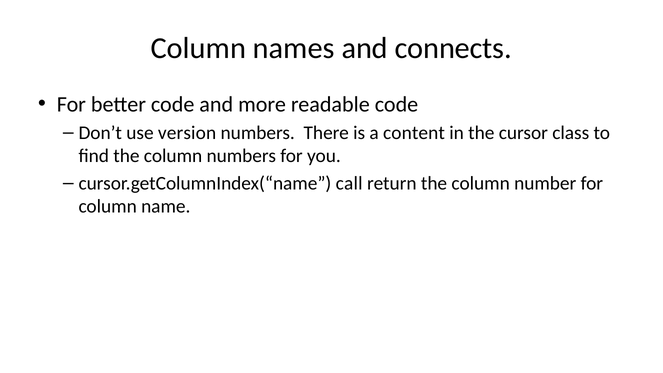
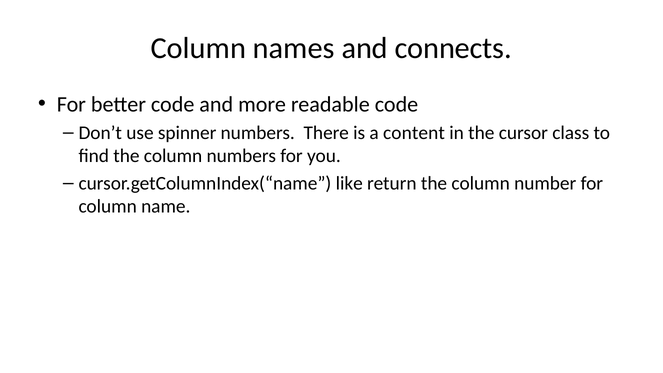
version: version -> spinner (187, 133)
call: call -> like (349, 183)
